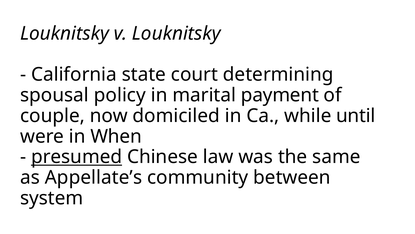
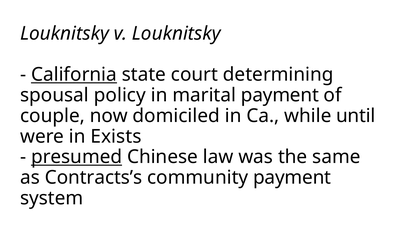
California underline: none -> present (74, 74)
When: When -> Exists (116, 136)
Appellate’s: Appellate’s -> Contracts’s (94, 177)
community between: between -> payment (292, 177)
